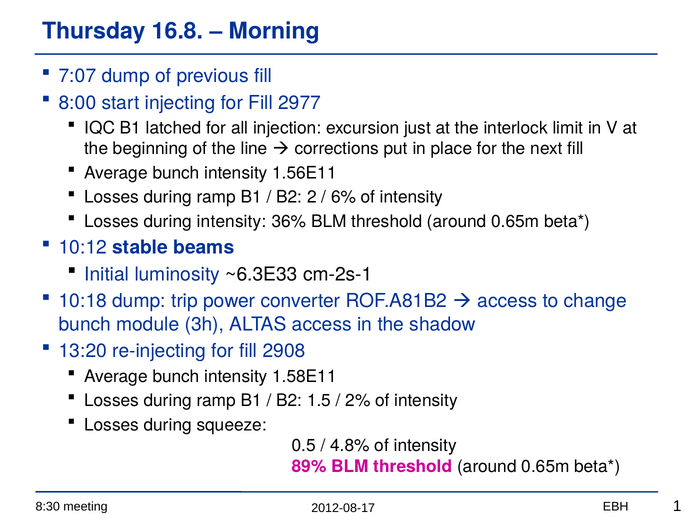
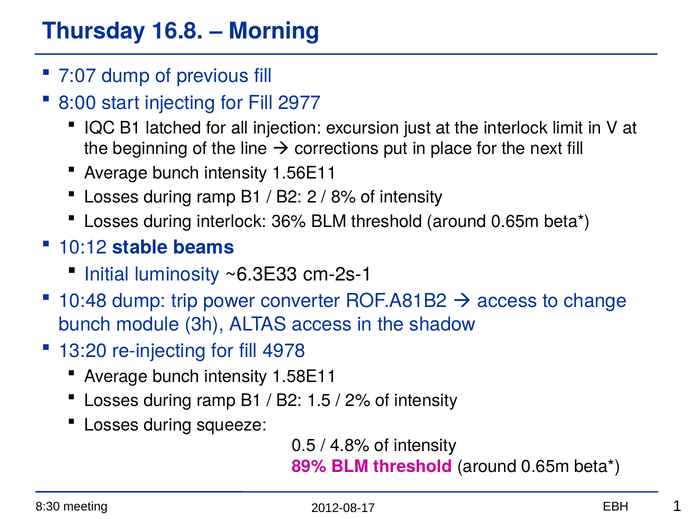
6%: 6% -> 8% (344, 197)
during intensity: intensity -> interlock (232, 221)
10:18: 10:18 -> 10:48 (83, 301)
2908: 2908 -> 4978 (284, 351)
